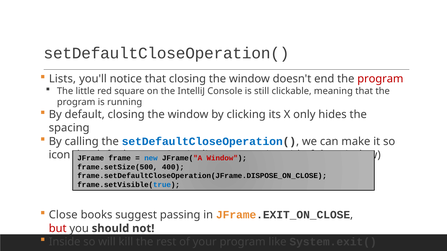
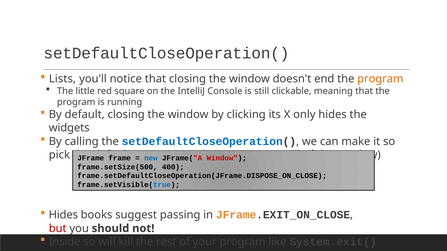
program colour: red -> orange (380, 79)
spacing: spacing -> widgets (69, 128)
icon: icon -> pick (59, 155)
Close: Close -> Hides (63, 215)
